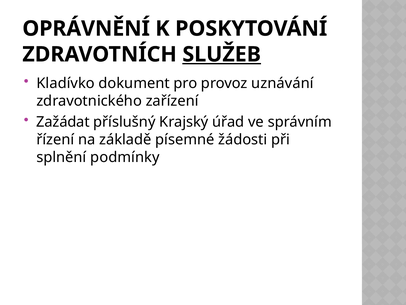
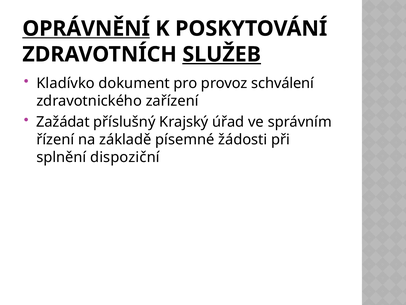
OPRÁVNĚNÍ underline: none -> present (86, 29)
uznávání: uznávání -> schválení (283, 83)
podmínky: podmínky -> dispoziční (125, 157)
